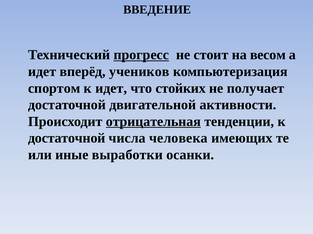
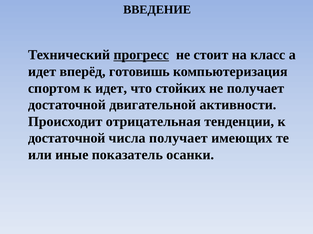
весом: весом -> класс (268, 55)
учеников: учеников -> готовишь (139, 72)
отрицательная underline: present -> none (153, 122)
числа человека: человека -> получает (178, 139)
выработки: выработки -> показатель (127, 155)
